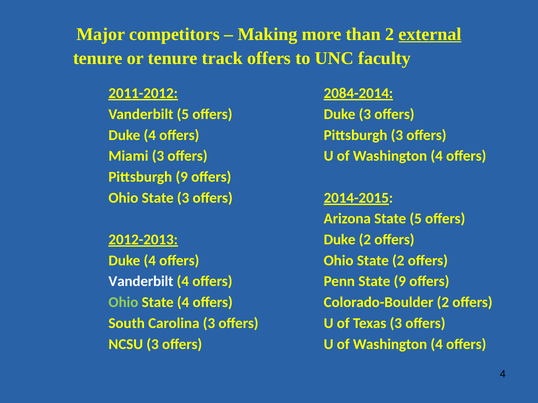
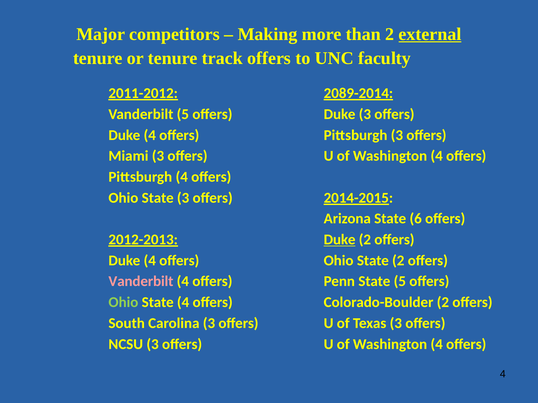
2084-2014: 2084-2014 -> 2089-2014 (358, 93)
Pittsburgh 9: 9 -> 4 (182, 177)
State 5: 5 -> 6 (416, 219)
Duke underline: none -> present (340, 240)
Vanderbilt colour: white -> pink (141, 282)
State 9: 9 -> 5 (400, 282)
